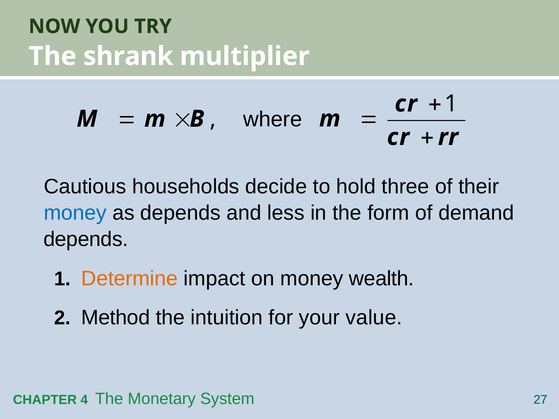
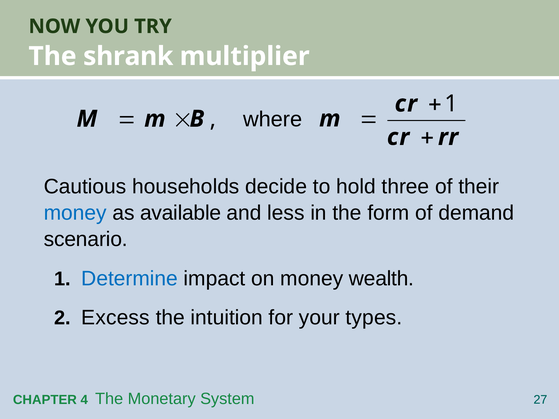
as depends: depends -> available (181, 213)
depends: depends -> scenario (86, 240)
Determine colour: orange -> blue (130, 279)
Method: Method -> Excess (115, 318)
value: value -> types (374, 318)
